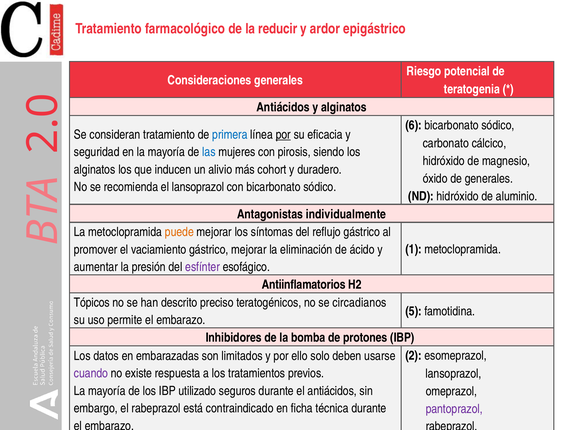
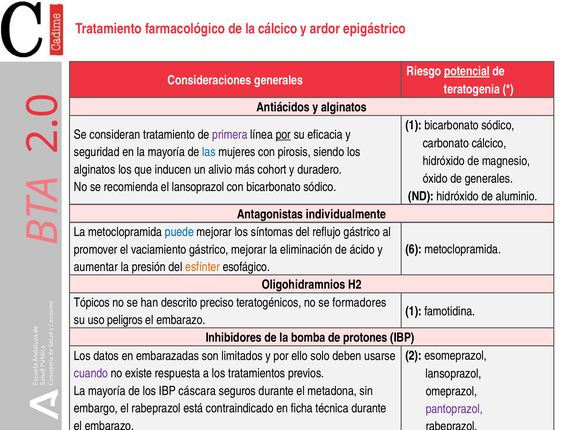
la reducir: reducir -> cálcico (278, 29)
potencial underline: none -> present (467, 71)
6: 6 -> 1 (414, 125)
primera colour: blue -> purple (230, 134)
puede colour: orange -> blue (179, 232)
1: 1 -> 6 (414, 249)
esfínter colour: purple -> orange (203, 267)
Antiinflamatorios: Antiinflamatorios -> Oligohidramnios (304, 285)
circadianos: circadianos -> formadores (360, 302)
5: 5 -> 1 (414, 311)
permite: permite -> peligros (125, 320)
utilizado: utilizado -> cáscara (197, 391)
el antiácidos: antiácidos -> metadona (332, 391)
